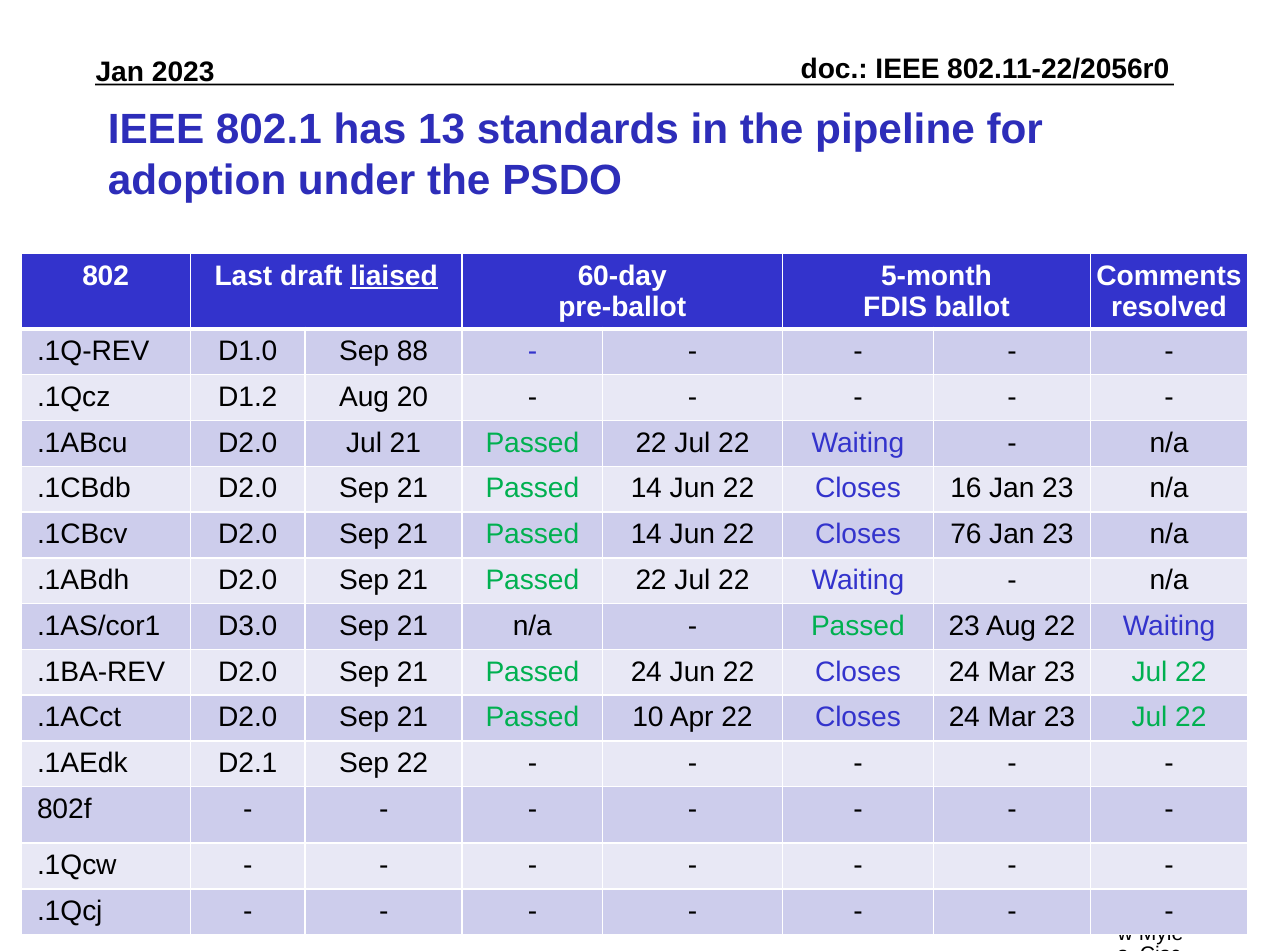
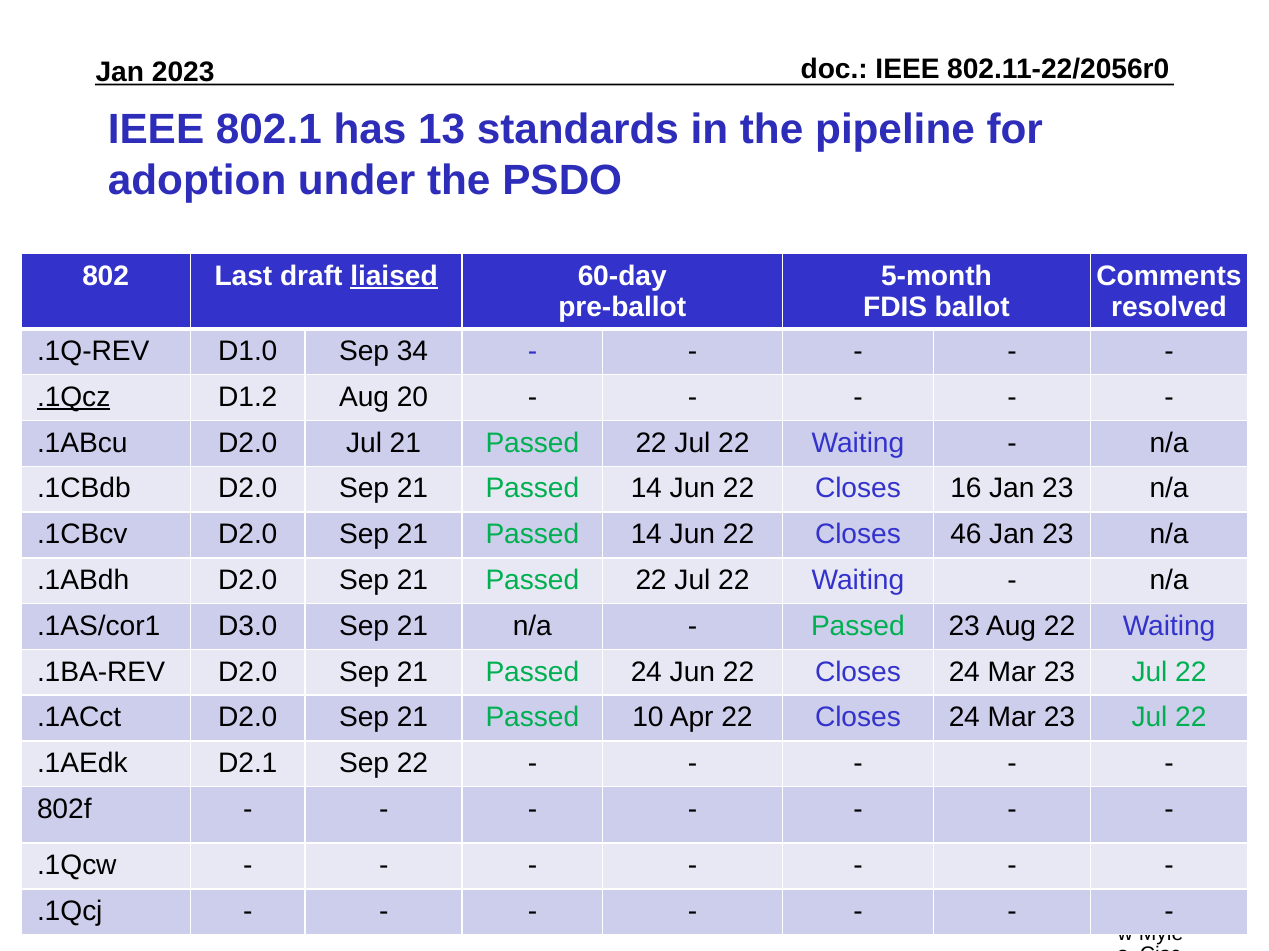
88: 88 -> 34 (412, 352)
.1Qcz underline: none -> present (74, 397)
76: 76 -> 46 (966, 535)
